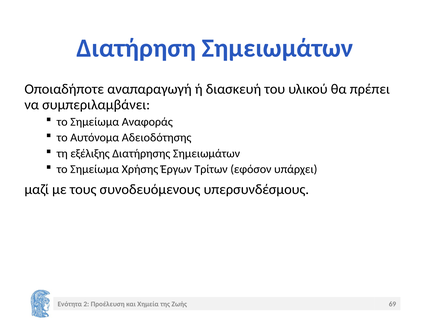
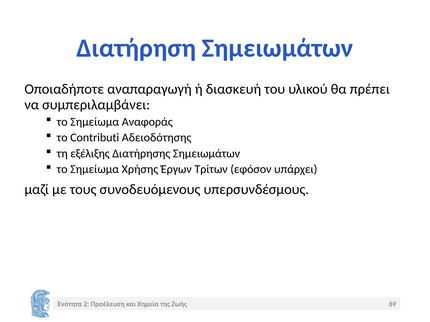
Αυτόνομα: Αυτόνομα -> Contributi (95, 138)
